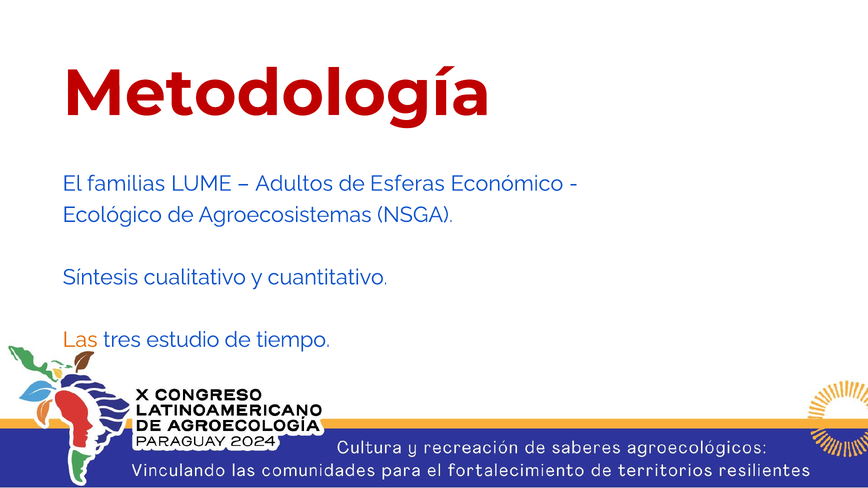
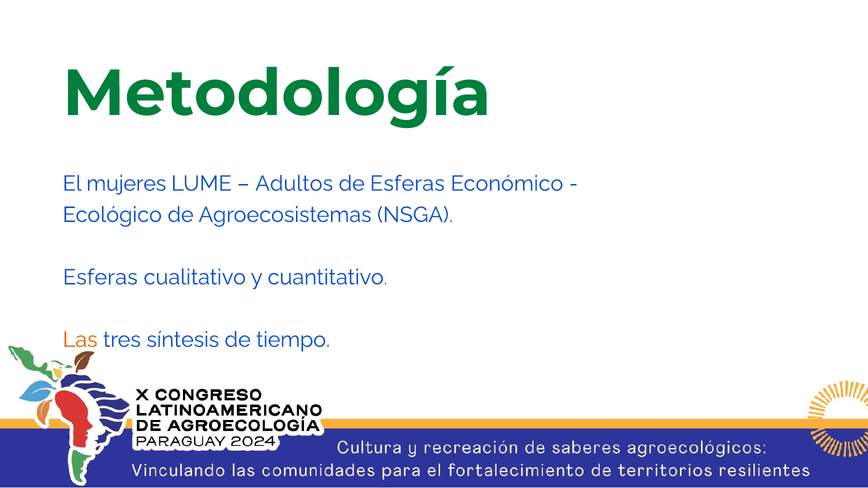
Metodología colour: red -> green (277, 94)
familias: familias -> mujeres (126, 184)
Síntesis: Síntesis -> Esferas (100, 277)
estudio: estudio -> síntesis (183, 340)
